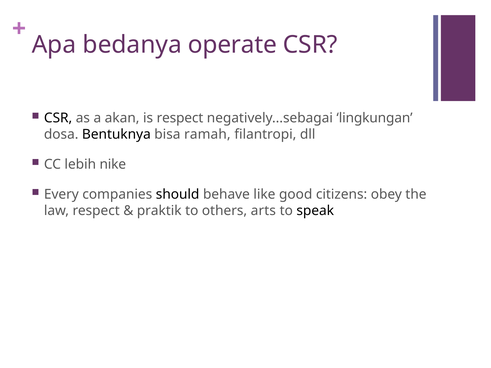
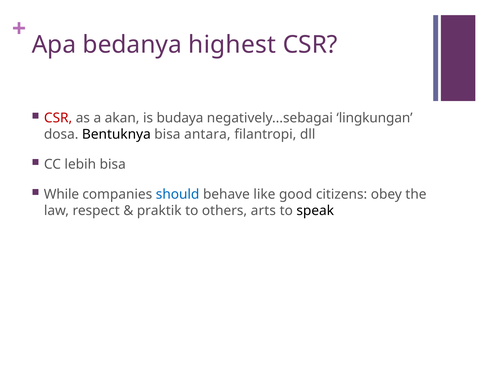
operate: operate -> highest (232, 45)
CSR colour: black -> red (58, 118)
is respect: respect -> budaya (180, 118)
ramah: ramah -> antara (207, 134)
lebih nike: nike -> bisa (113, 164)
Every: Every -> While (61, 194)
should colour: black -> blue (178, 194)
